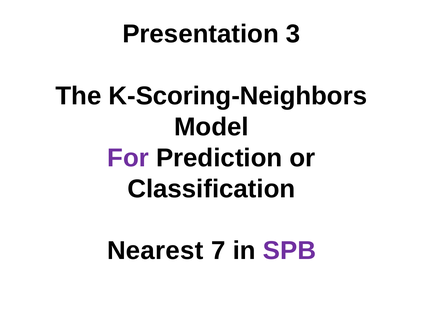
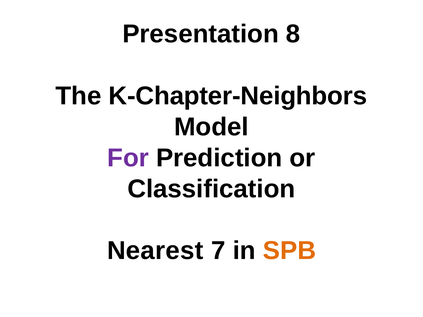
3: 3 -> 8 (293, 34)
K-Scoring-Neighbors: K-Scoring-Neighbors -> K-Chapter-Neighbors (238, 96)
SPB colour: purple -> orange (289, 251)
